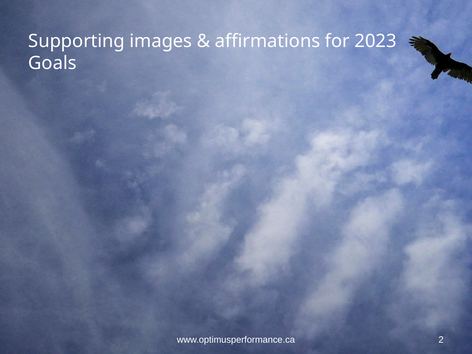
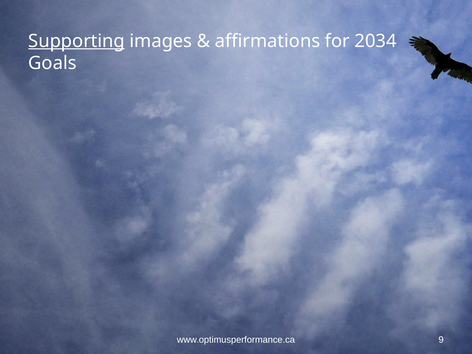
Supporting underline: none -> present (77, 41)
2023: 2023 -> 2034 (376, 41)
2: 2 -> 9 (441, 340)
